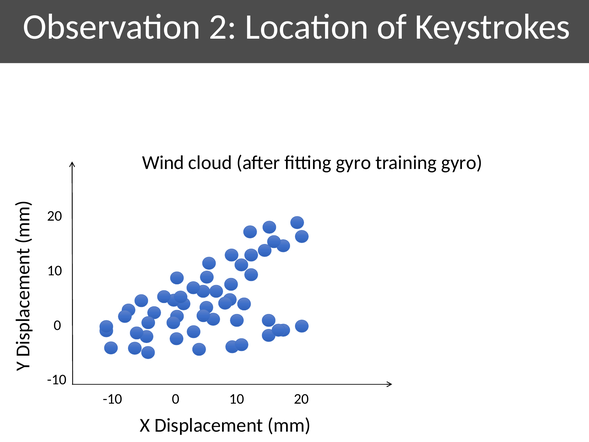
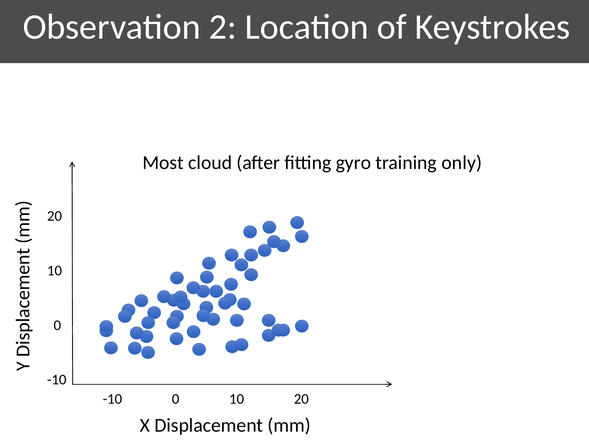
Wind: Wind -> Most (163, 163)
training gyro: gyro -> only (462, 163)
